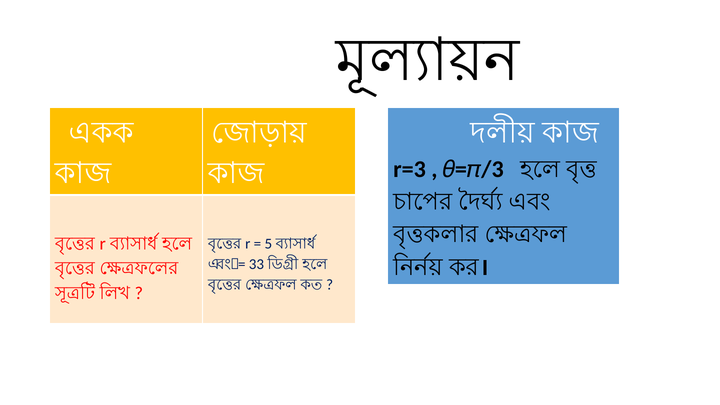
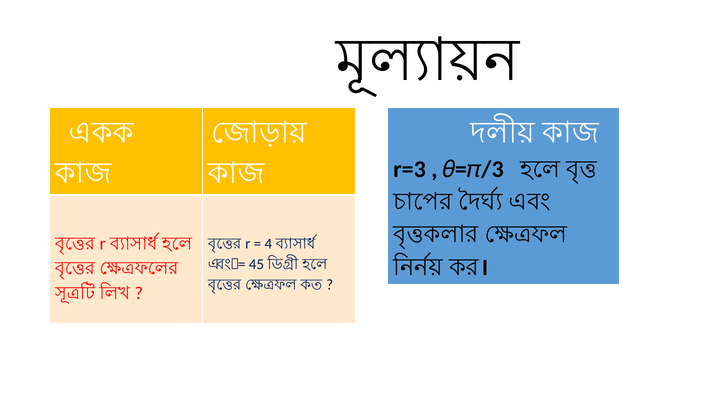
5: 5 -> 4 (268, 244)
33: 33 -> 45 (256, 264)
